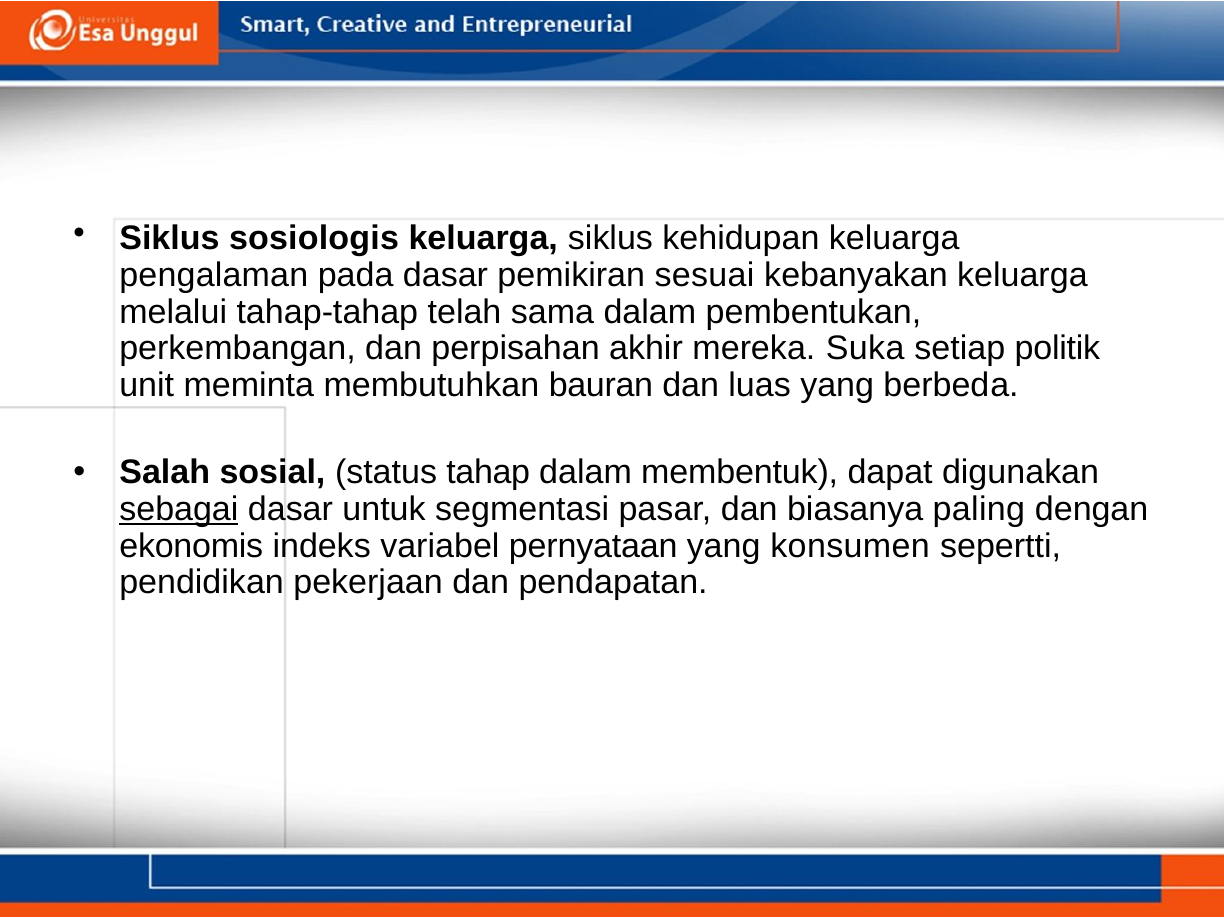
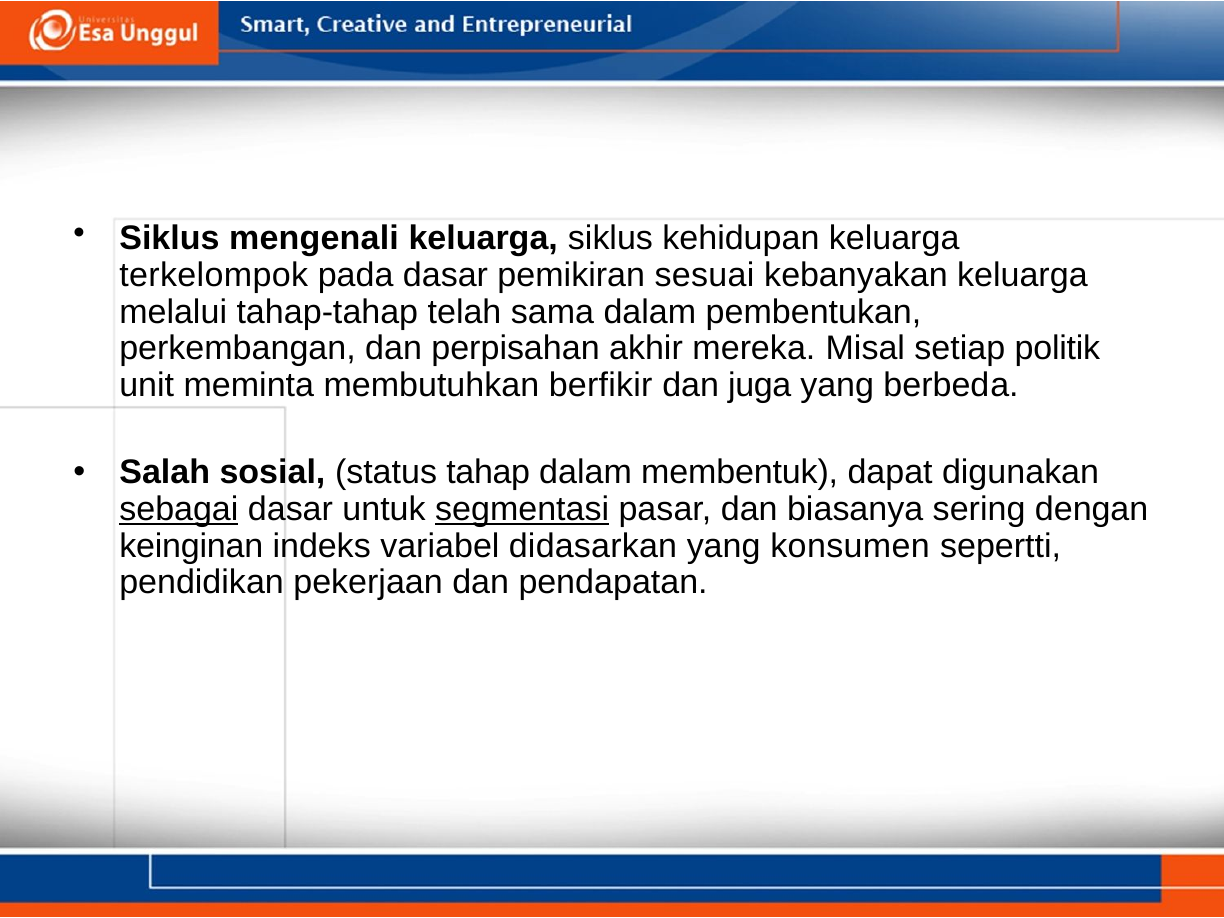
sosiologis: sosiologis -> mengenali (314, 238)
pengalaman: pengalaman -> terkelompok (214, 275)
Suka: Suka -> Misal (865, 349)
bauran: bauran -> berfikir (601, 385)
luas: luas -> juga (760, 385)
segmentasi underline: none -> present (522, 509)
paling: paling -> sering (979, 509)
ekonomis: ekonomis -> keinginan (191, 546)
pernyataan: pernyataan -> didasarkan (593, 546)
